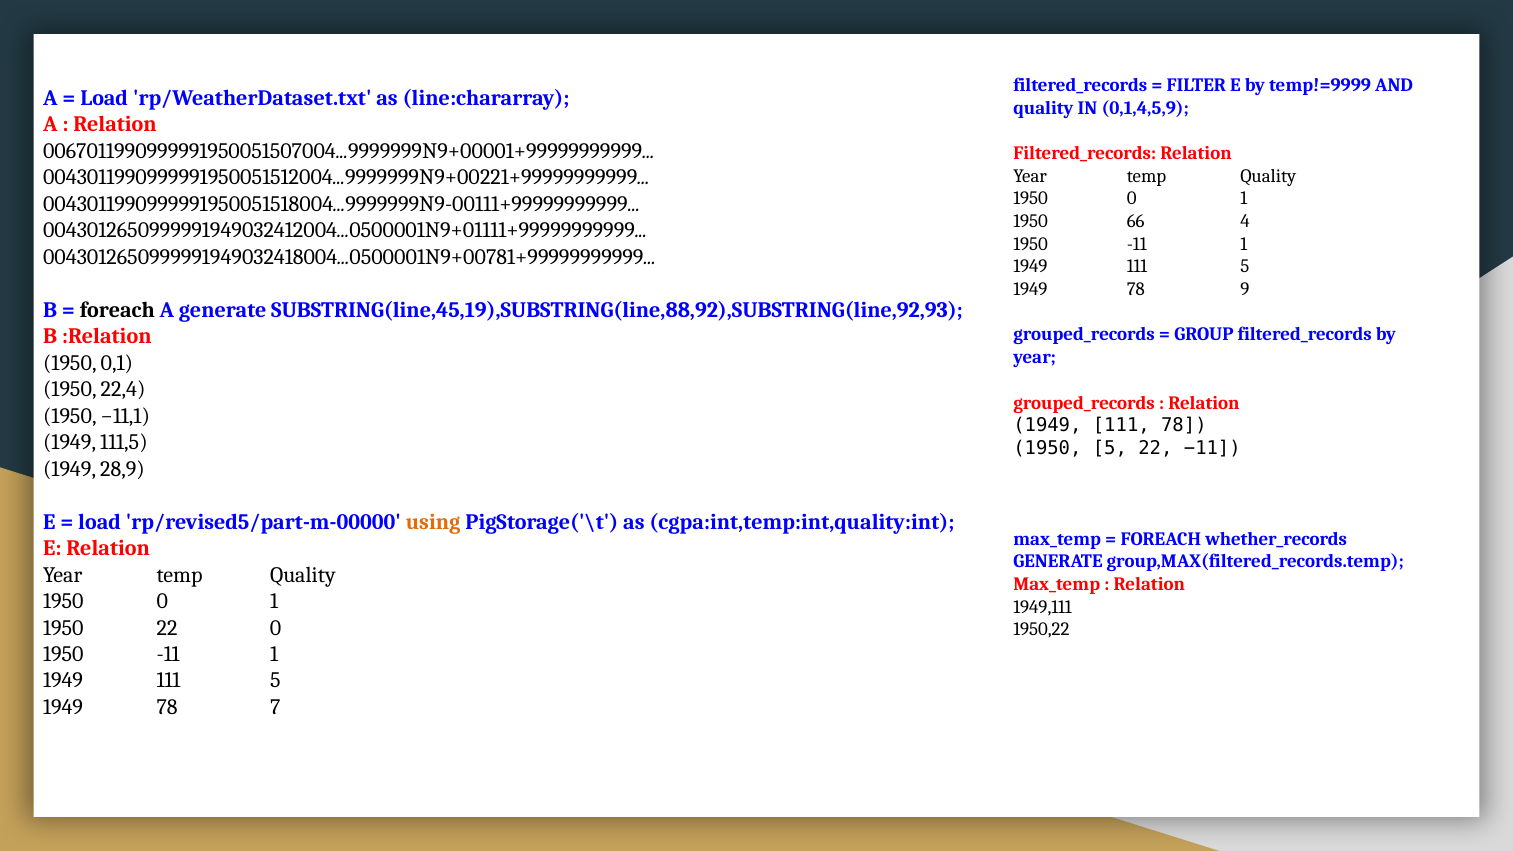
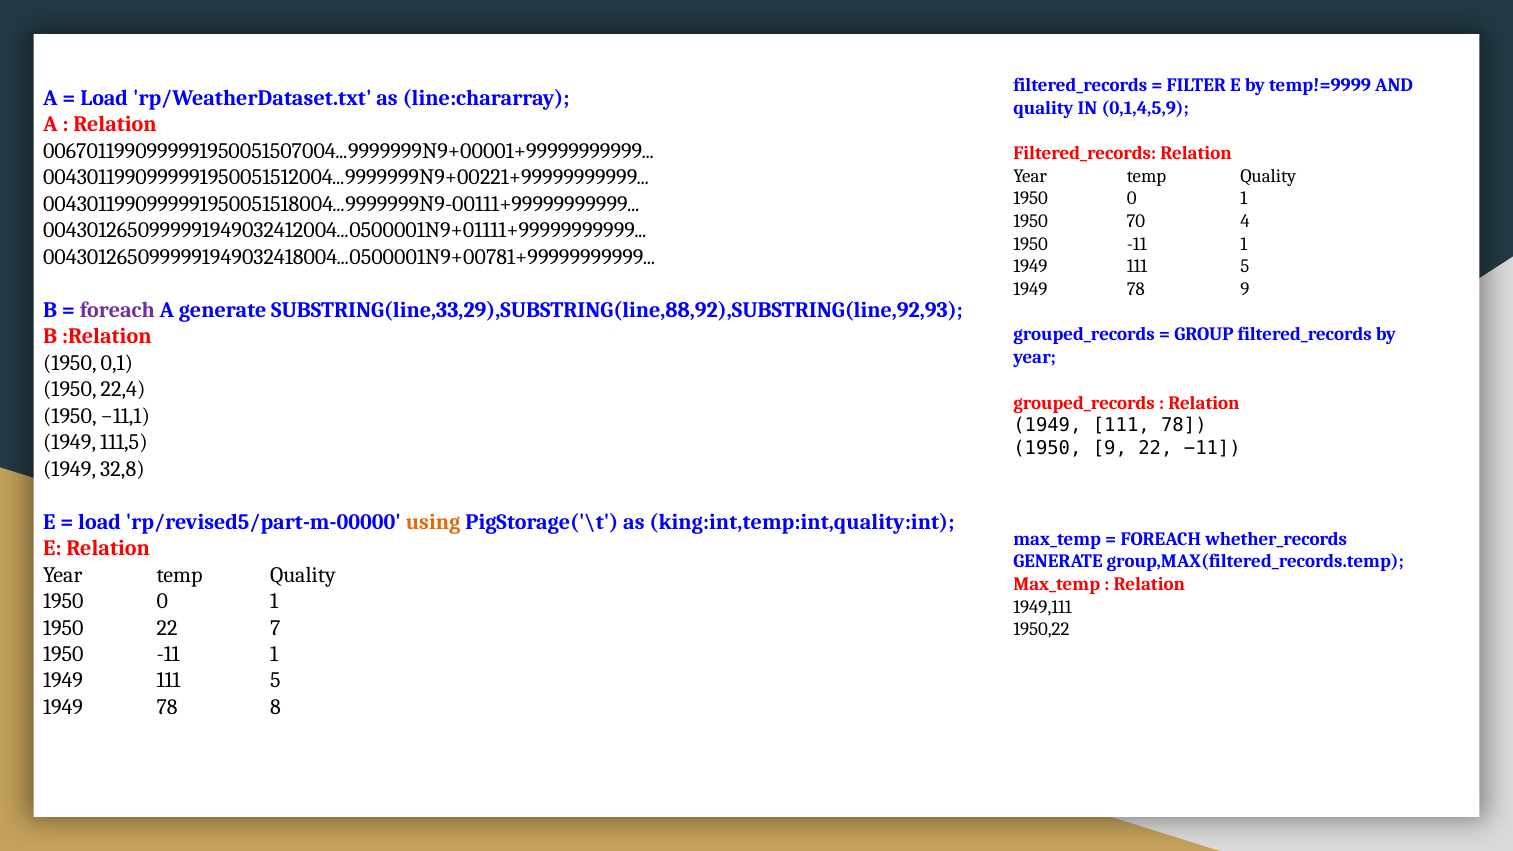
66: 66 -> 70 (1136, 221)
foreach colour: black -> purple (117, 310)
SUBSTRING(line,45,19),SUBSTRING(line,88,92),SUBSTRING(line,92,93: SUBSTRING(line,45,19),SUBSTRING(line,88,92),SUBSTRING(line,92,93 -> SUBSTRING(line,33,29),SUBSTRING(line,88,92),SUBSTRING(line,92,93 (617, 310)
1950 5: 5 -> 9 (1110, 448)
28,9: 28,9 -> 32,8 (122, 469)
cgpa:int,temp:int,quality:int: cgpa:int,temp:int,quality:int -> king:int,temp:int,quality:int (802, 522)
22 0: 0 -> 7 (275, 628)
7: 7 -> 8 (275, 707)
